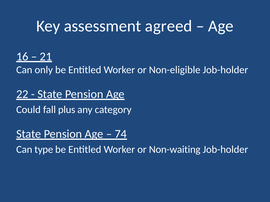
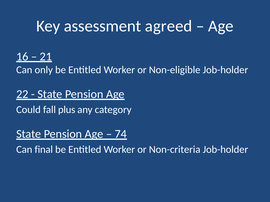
type: type -> final (44, 150)
Non-waiting: Non-waiting -> Non-criteria (175, 150)
